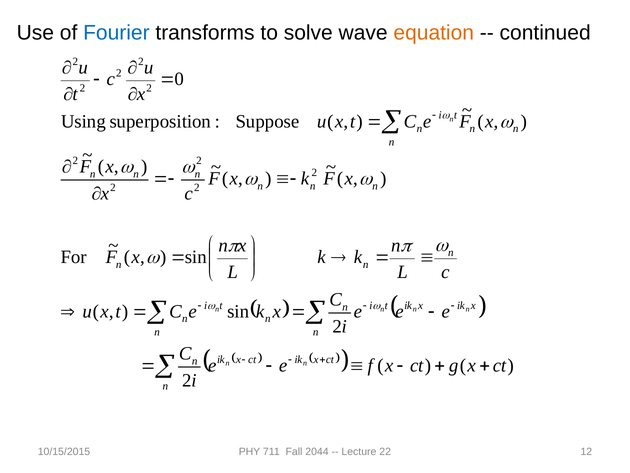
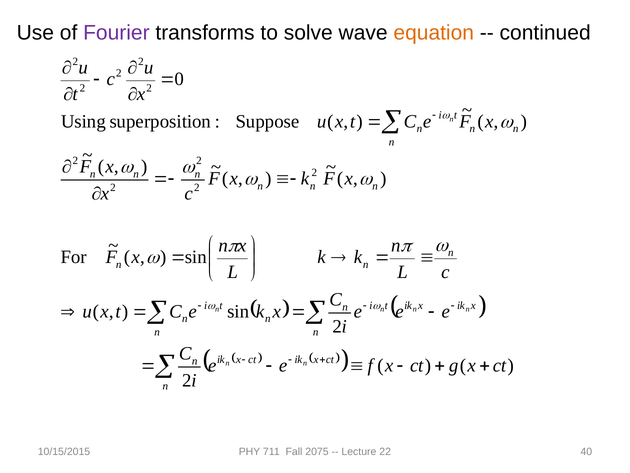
Fourier colour: blue -> purple (116, 33)
2044: 2044 -> 2075 (317, 451)
12: 12 -> 40 (586, 451)
